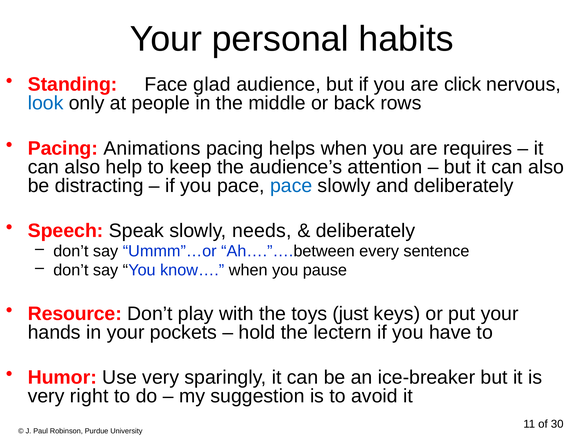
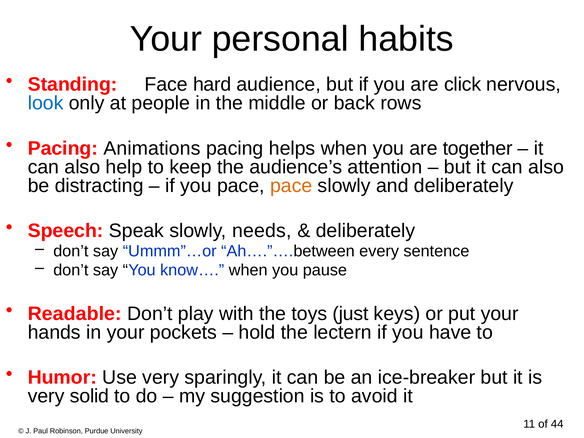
glad: glad -> hard (212, 84)
requires: requires -> together (478, 148)
pace colour: blue -> orange (291, 186)
Resource: Resource -> Readable (75, 314)
right: right -> solid (89, 396)
30: 30 -> 44 (557, 424)
